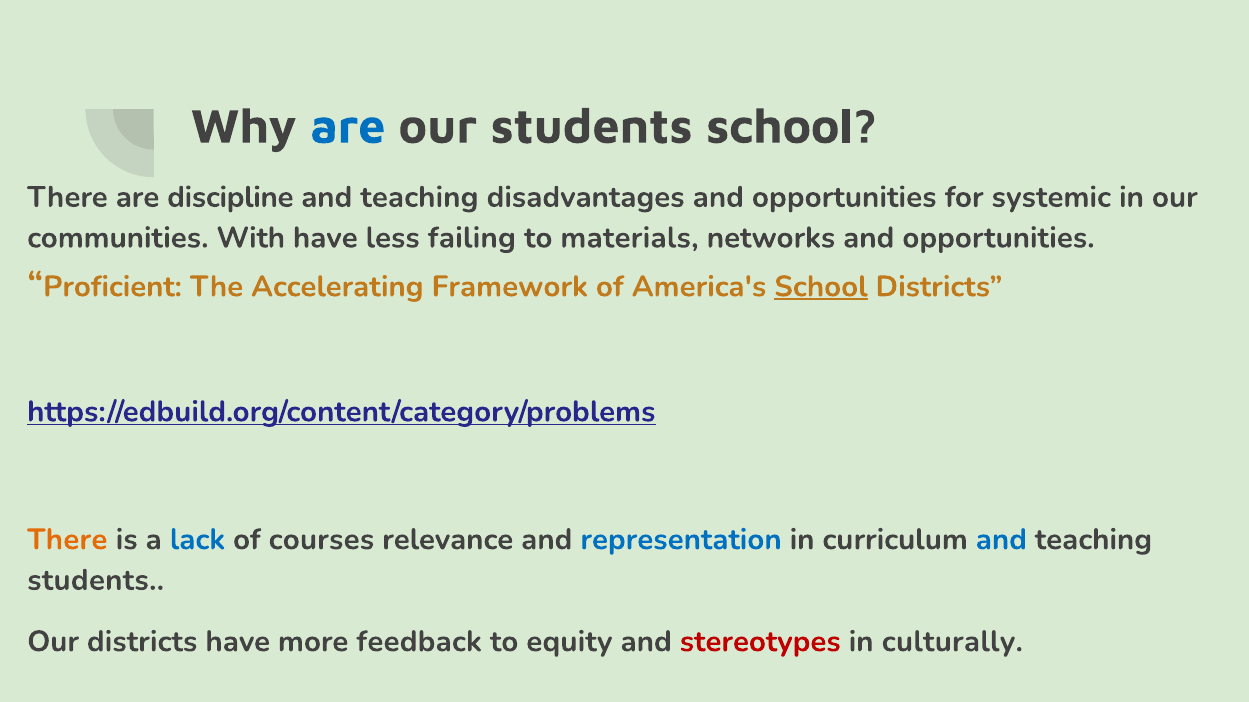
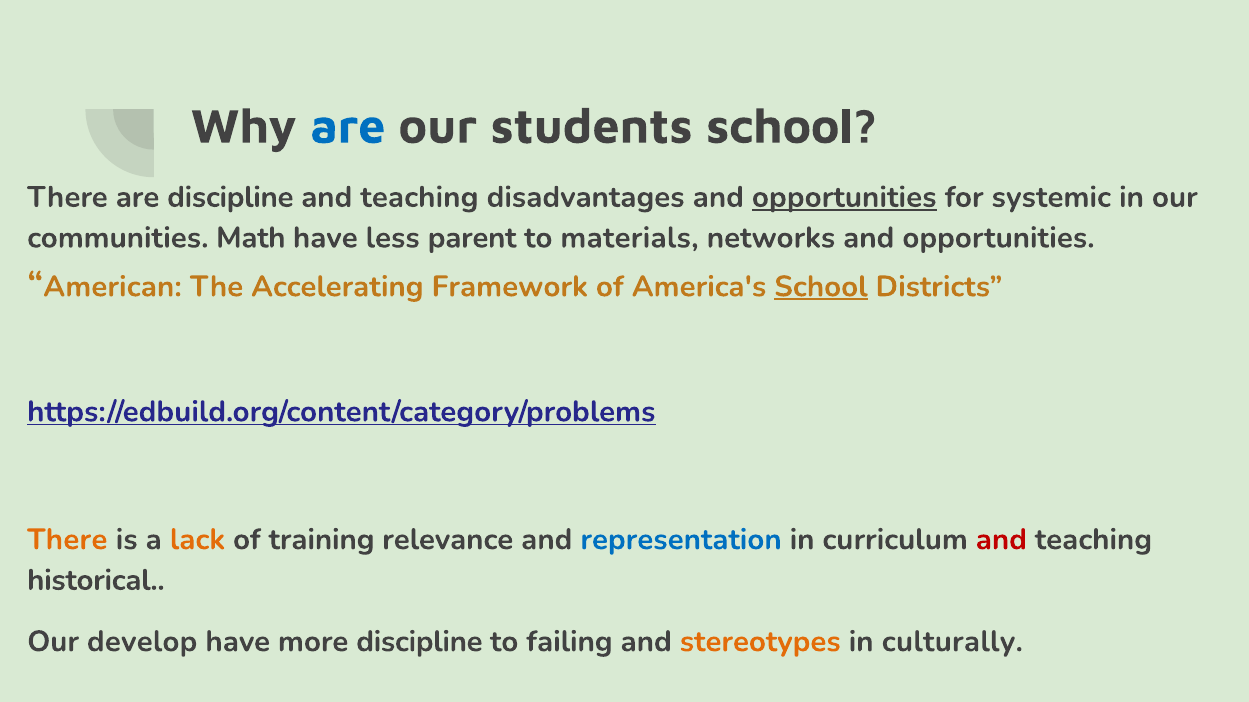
opportunities underline: none -> present (844, 197)
With: With -> Math (251, 238)
failing: failing -> parent (472, 238)
Proficient: Proficient -> American (112, 287)
lack colour: blue -> orange (198, 540)
courses: courses -> training (322, 540)
and colour: blue -> red (1001, 540)
students: students -> historical (96, 581)
Our districts: districts -> develop (142, 642)
more feedback: feedback -> discipline (419, 642)
equity: equity -> failing (569, 642)
stereotypes colour: red -> orange (760, 642)
